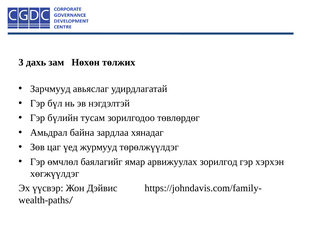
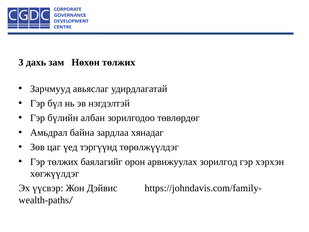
тусам: тусам -> албан (93, 118)
журмууд: журмууд -> тэргүүнд (99, 147)
Гэр өмчлөл: өмчлөл -> төлжих (63, 162)
ямар: ямар -> орон (135, 162)
